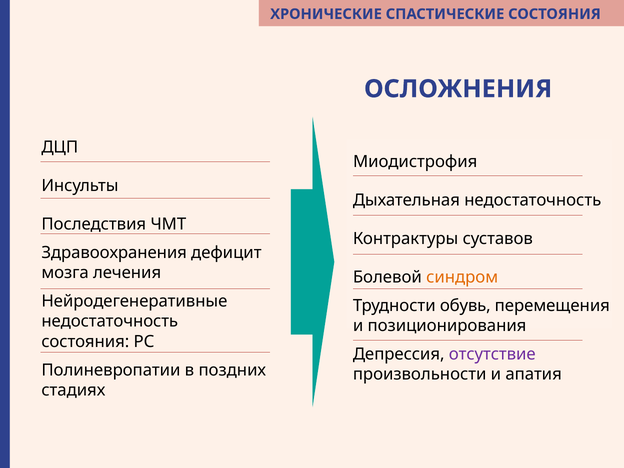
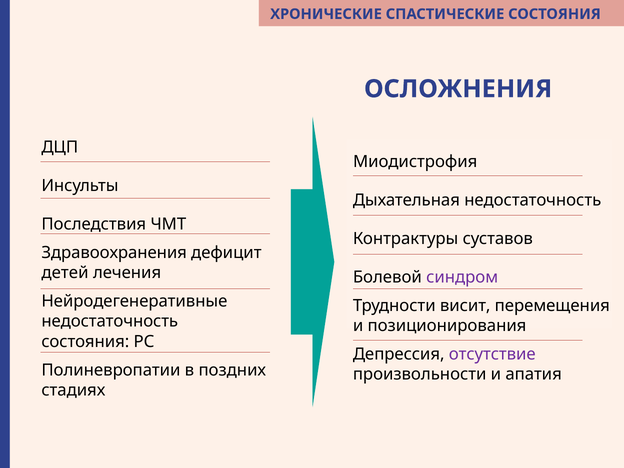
мозга: мозга -> детей (65, 273)
синдром colour: orange -> purple (462, 277)
обувь: обувь -> висит (465, 306)
